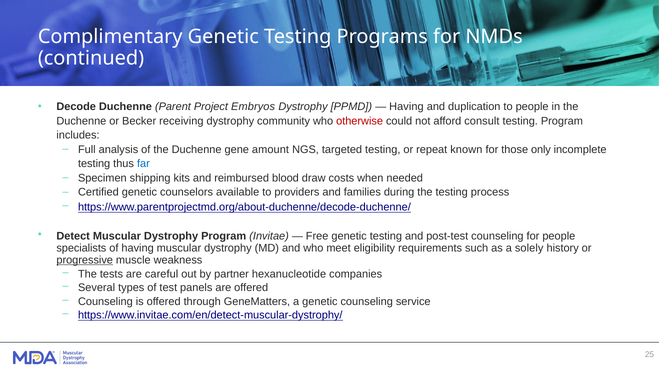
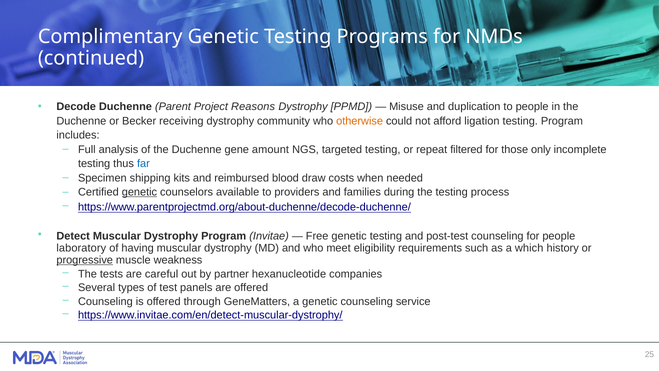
Embryos: Embryos -> Reasons (253, 107)
Having: Having -> Misuse (406, 107)
otherwise colour: red -> orange (360, 121)
consult: consult -> ligation (482, 121)
known: known -> filtered (466, 149)
genetic underline: none -> present (139, 192)
specialists: specialists -> laboratory (81, 248)
solely: solely -> which (529, 248)
